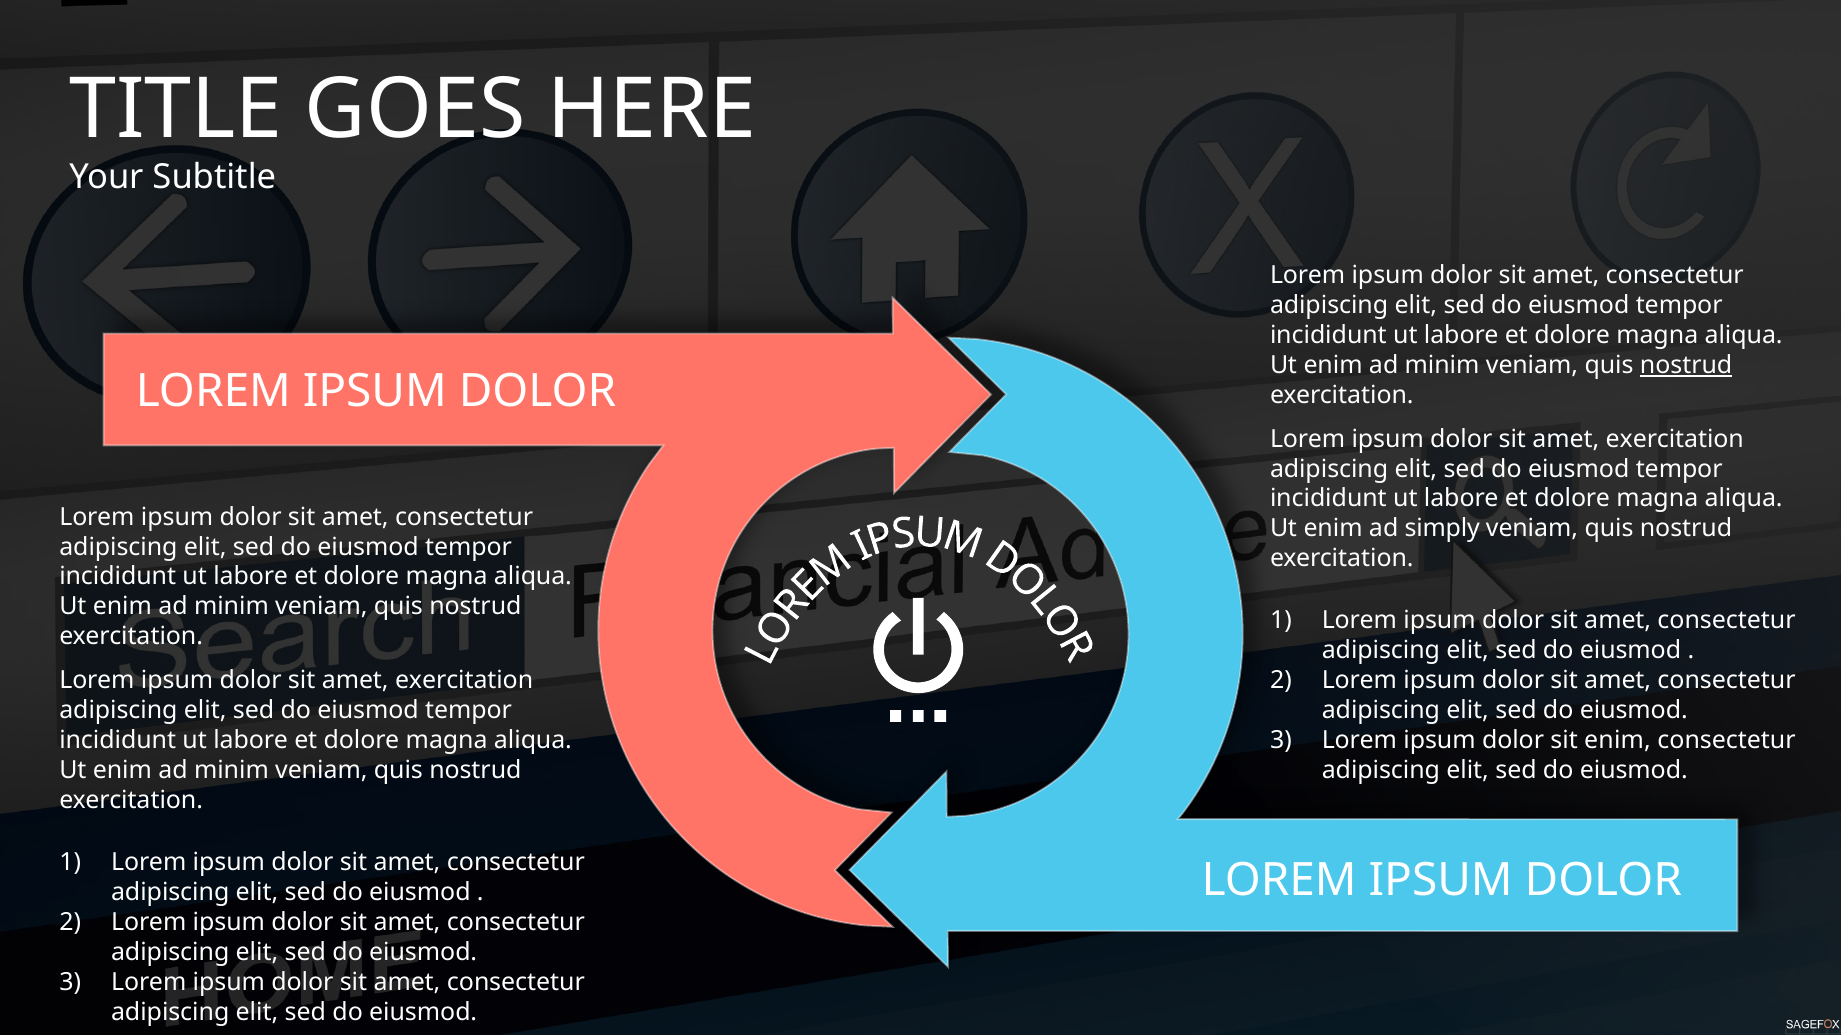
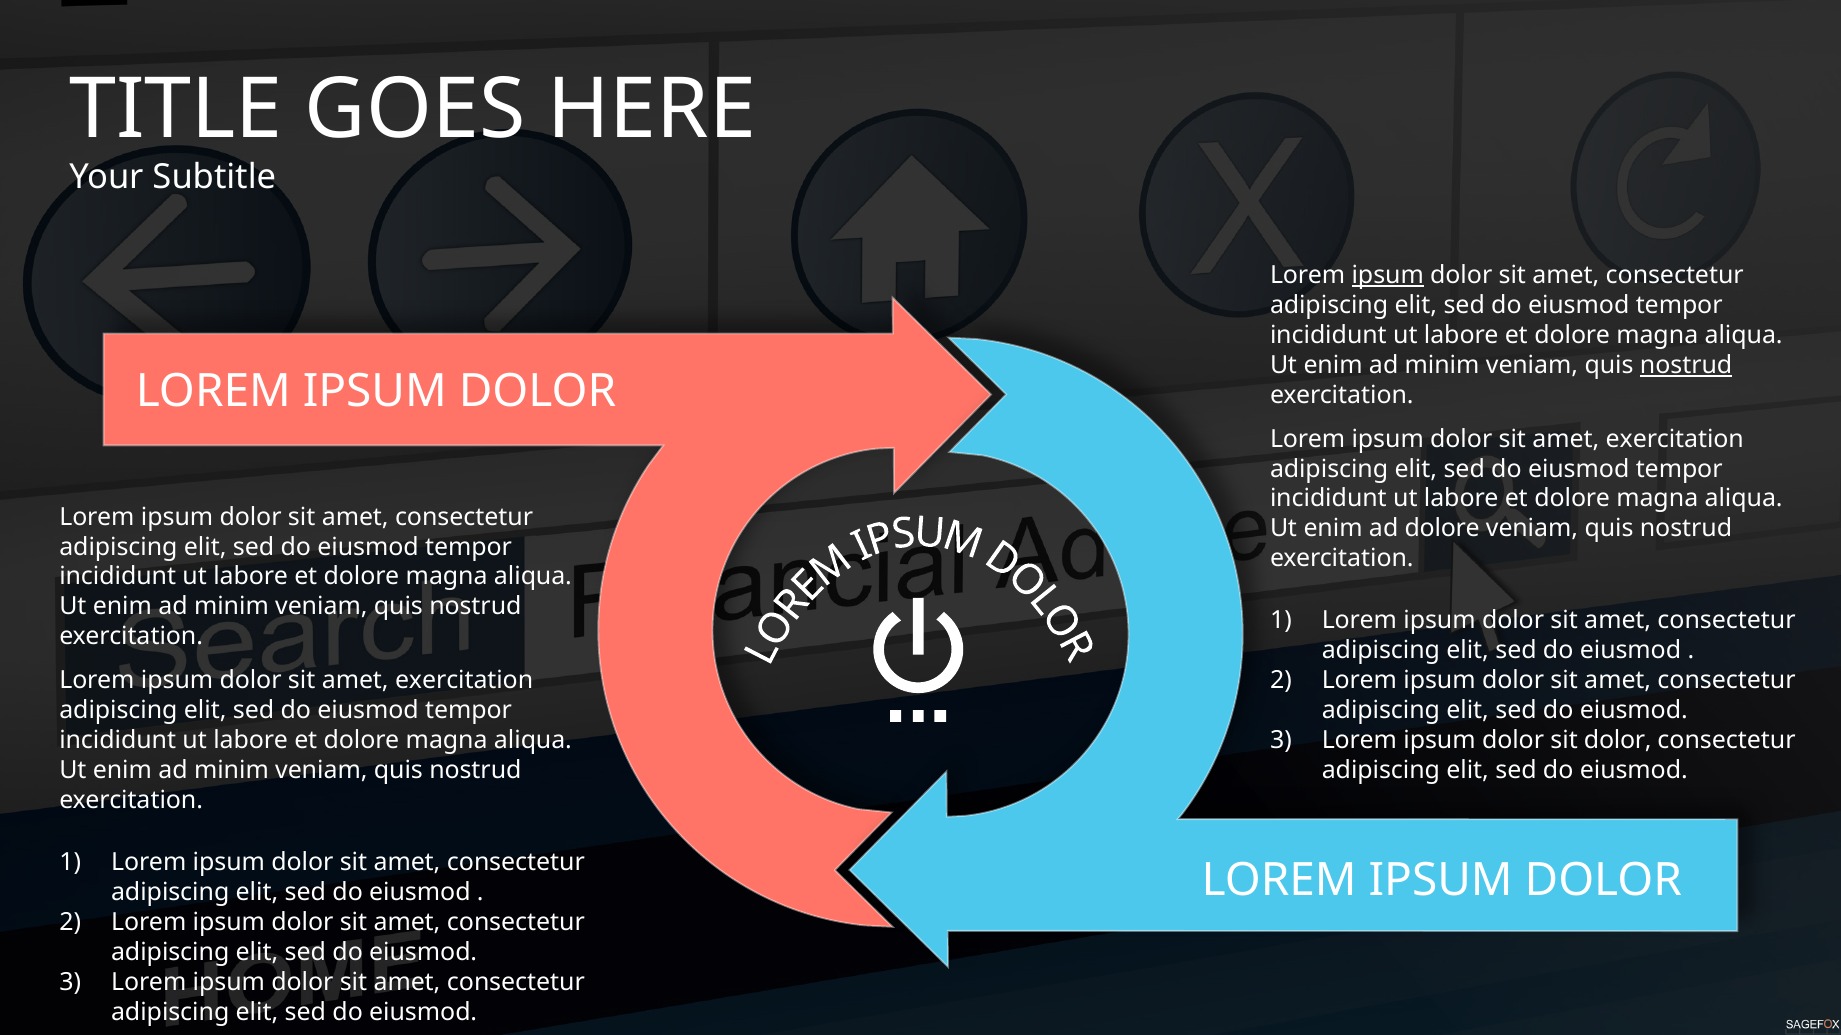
ipsum underline: none -> present (1388, 276)
ad simply: simply -> dolore (1442, 529)
sit enim: enim -> dolor (1618, 741)
